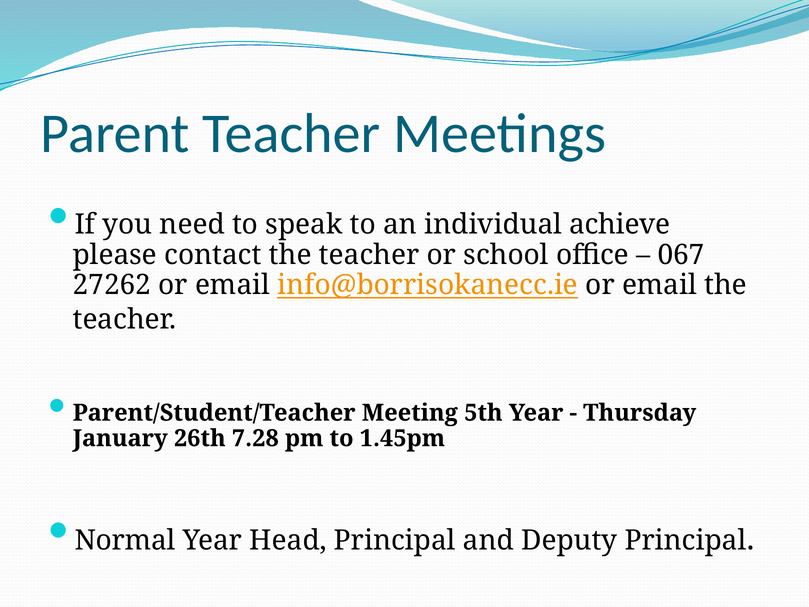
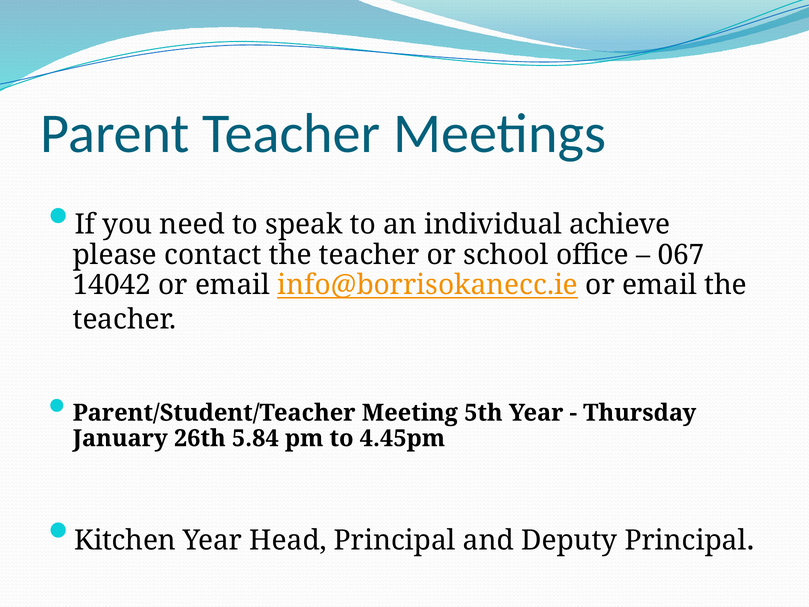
27262: 27262 -> 14042 (112, 285)
7.28: 7.28 -> 5.84 (255, 438)
1.45pm: 1.45pm -> 4.45pm (402, 438)
Normal: Normal -> Kitchen (125, 540)
